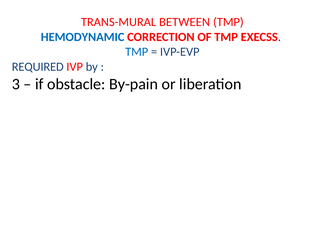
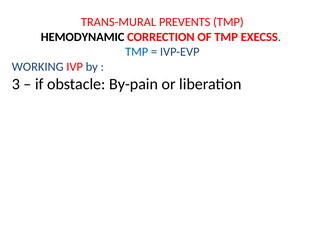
BETWEEN: BETWEEN -> PREVENTS (185, 22)
HEMODYNAMIC colour: blue -> black (83, 37)
REQUIRED: REQUIRED -> WORKING (38, 67)
